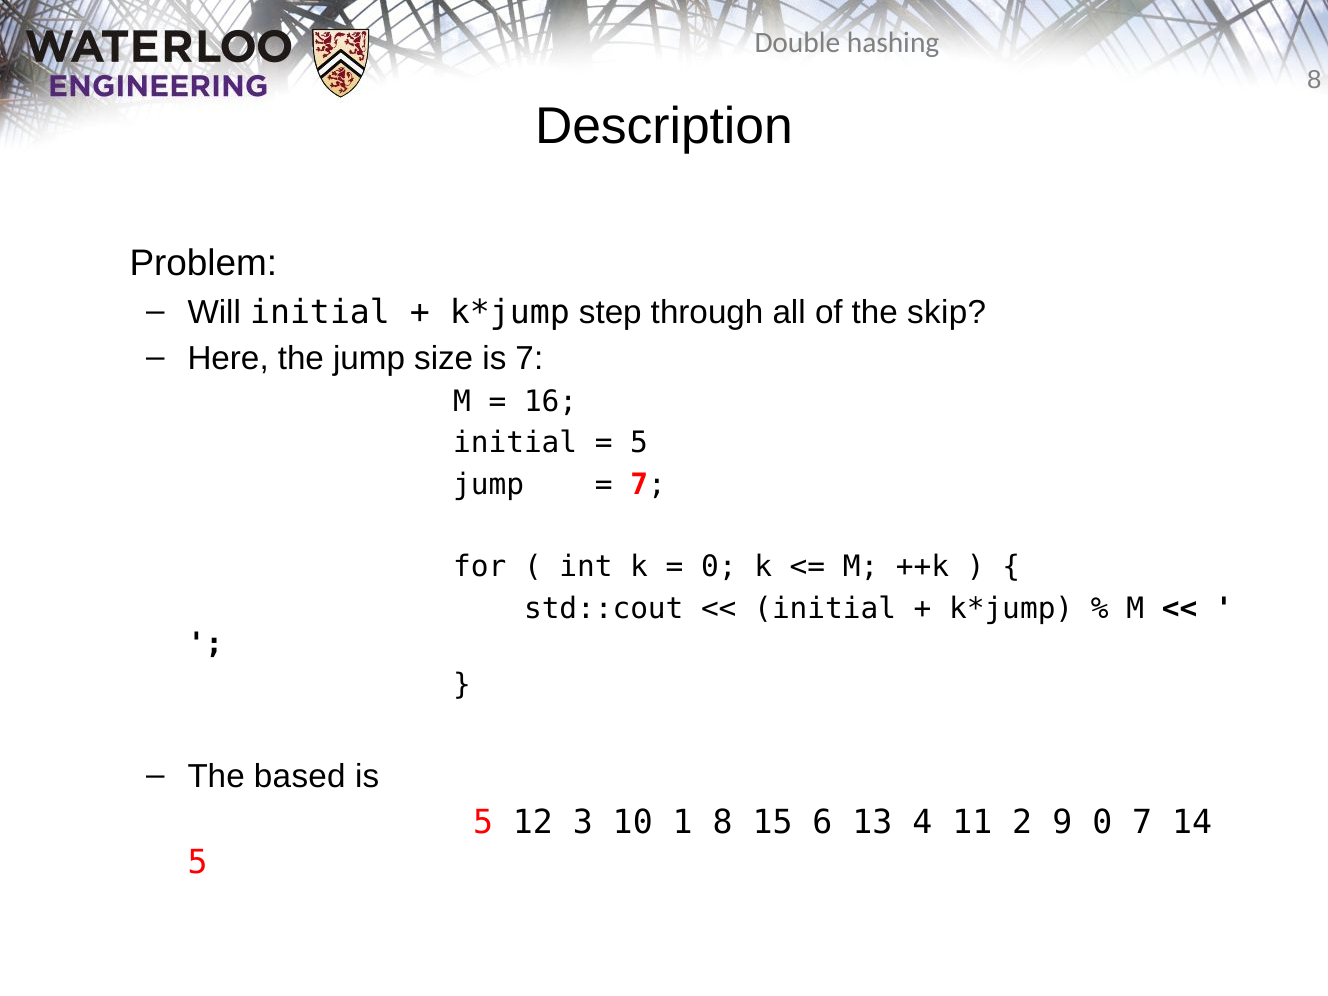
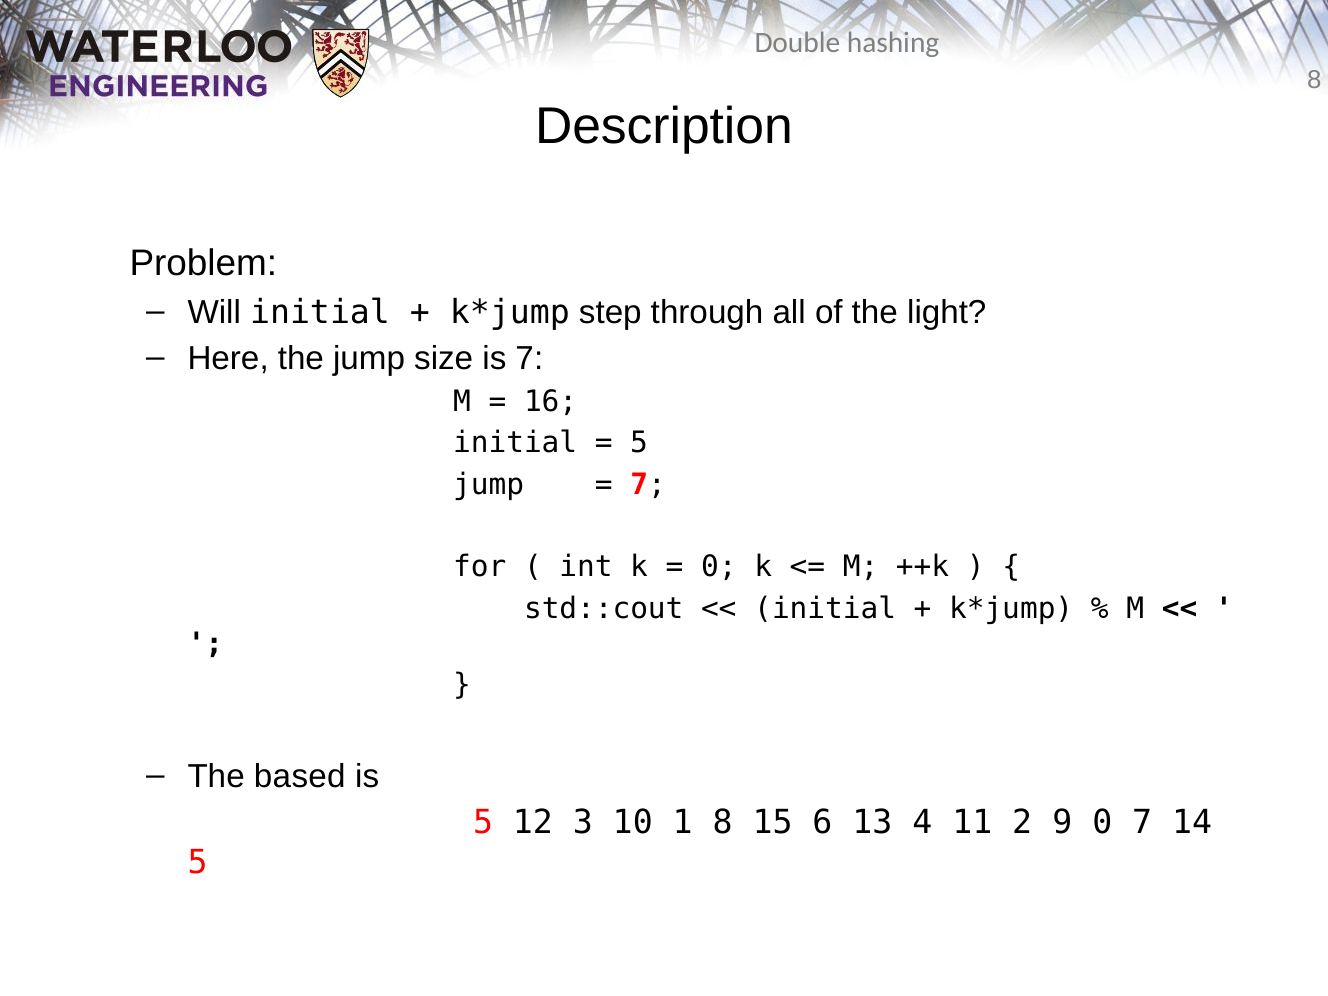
skip: skip -> light (947, 312)
